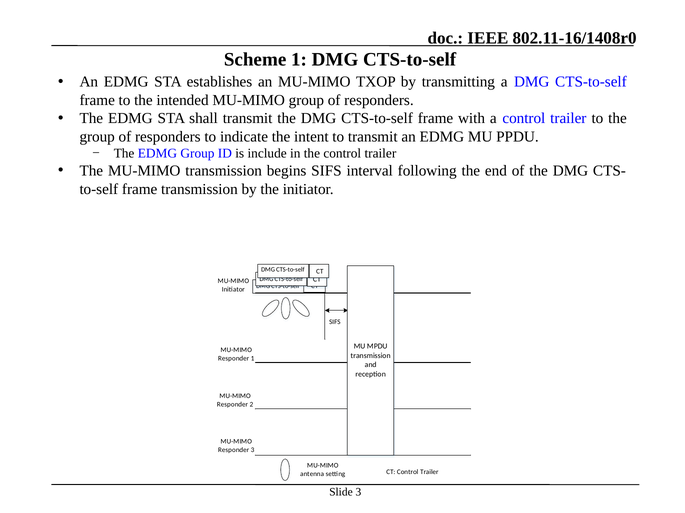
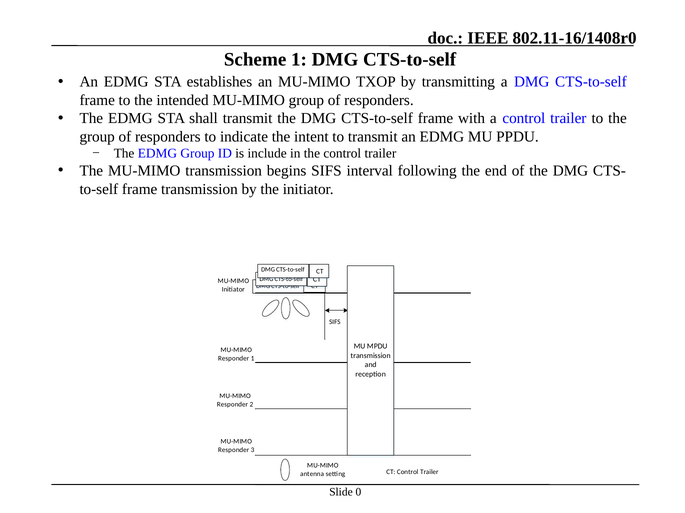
Slide 3: 3 -> 0 (358, 493)
